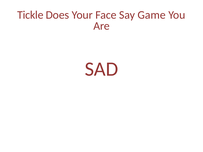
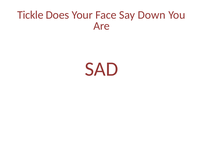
Game: Game -> Down (152, 15)
